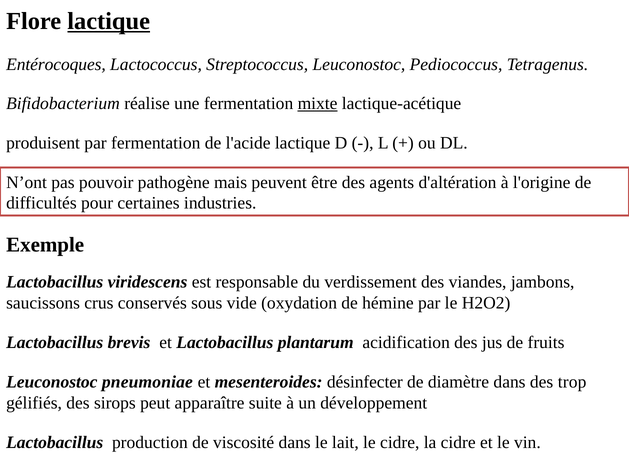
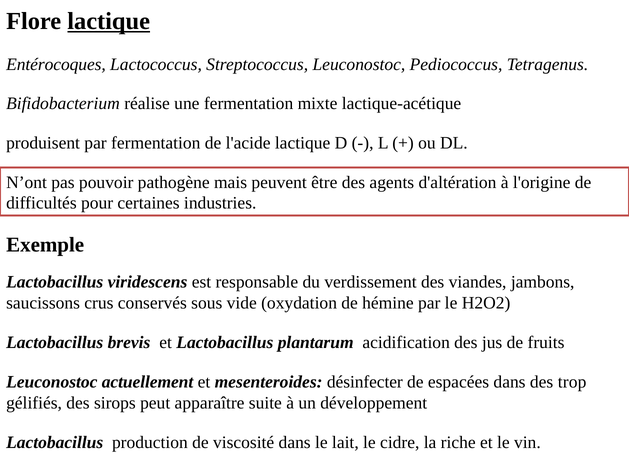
mixte underline: present -> none (318, 104)
pneumoniae: pneumoniae -> actuellement (148, 382)
diamètre: diamètre -> espacées (458, 382)
la cidre: cidre -> riche (458, 442)
